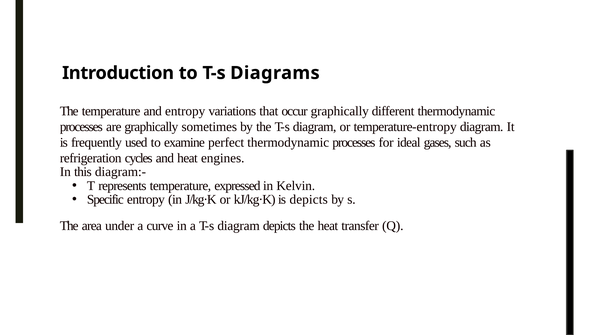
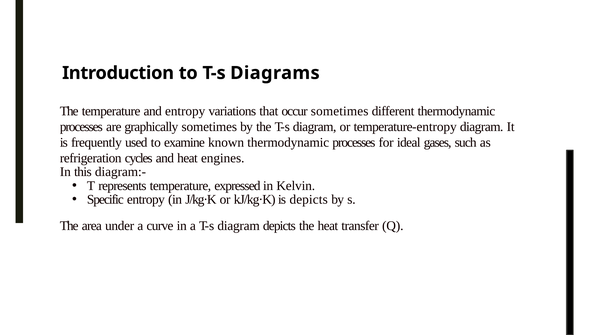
occur graphically: graphically -> sometimes (340, 111)
perfect: perfect -> known (226, 143)
